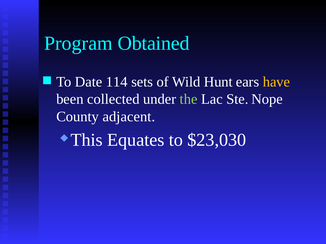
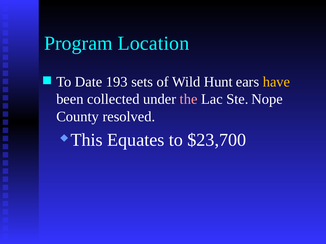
Obtained: Obtained -> Location (153, 43)
114: 114 -> 193 (117, 82)
the colour: light green -> pink (189, 99)
adjacent: adjacent -> resolved (129, 117)
$23,030: $23,030 -> $23,700 (217, 140)
